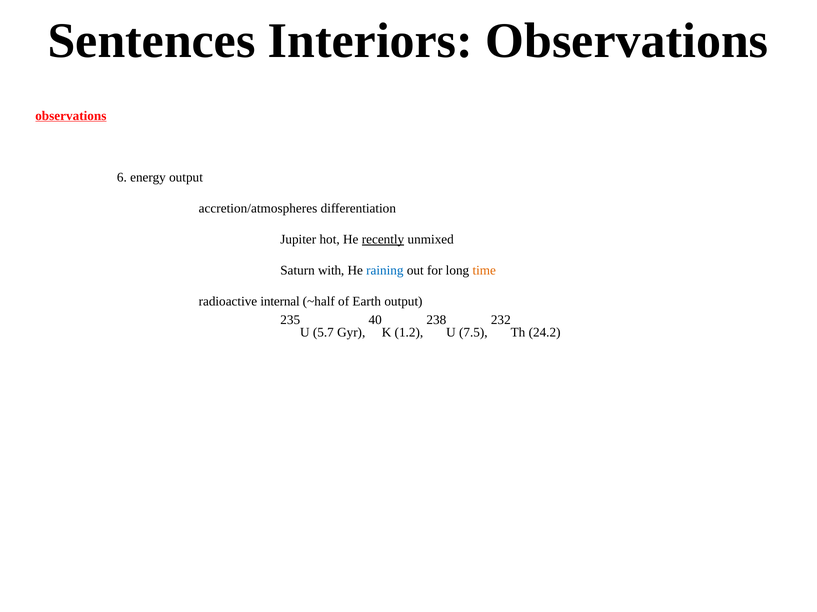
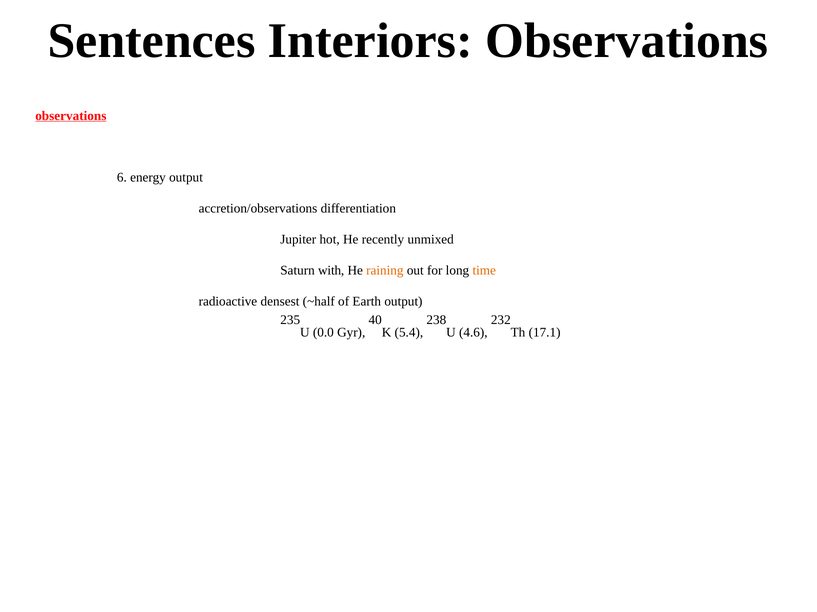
accretion/atmospheres: accretion/atmospheres -> accretion/observations (258, 209)
recently underline: present -> none (383, 240)
raining colour: blue -> orange (385, 271)
internal: internal -> densest (280, 302)
5.7: 5.7 -> 0.0 (323, 333)
1.2: 1.2 -> 5.4 (409, 333)
7.5: 7.5 -> 4.6 (473, 333)
24.2: 24.2 -> 17.1 (545, 333)
